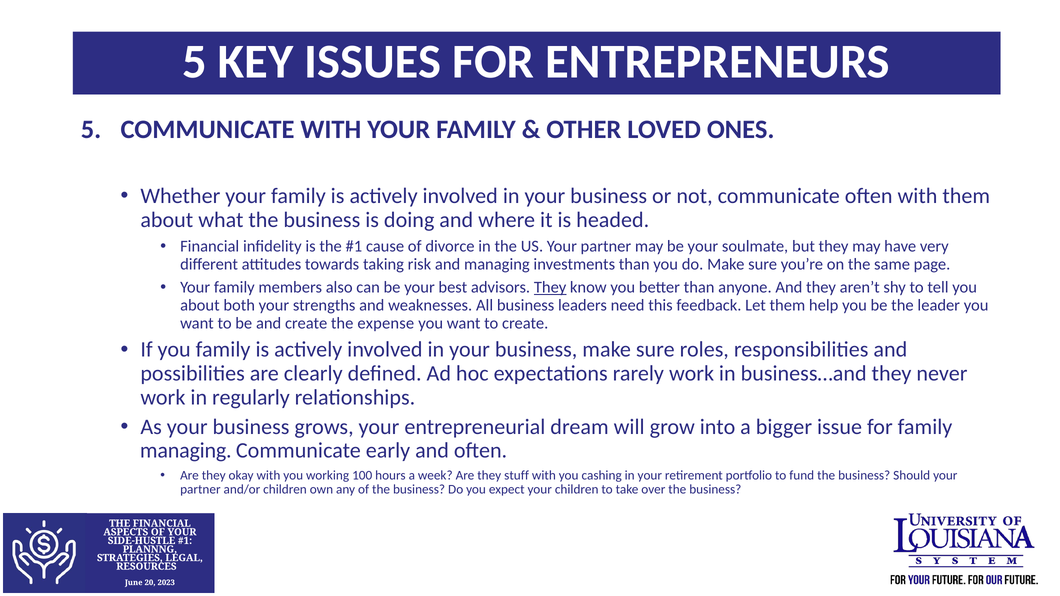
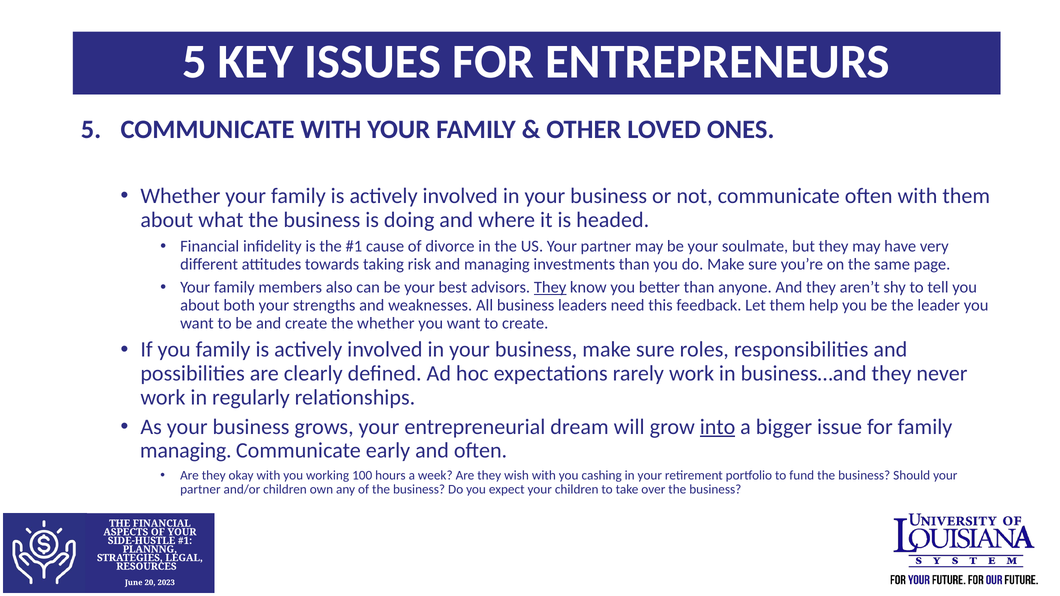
the expense: expense -> whether (386, 323)
into underline: none -> present (718, 427)
stuff: stuff -> wish (517, 475)
